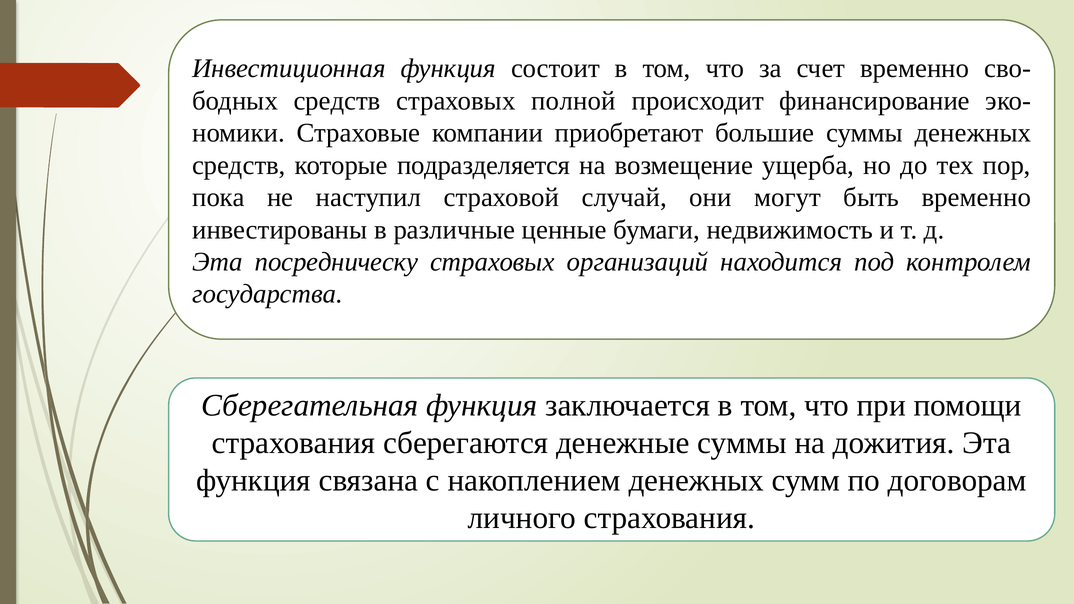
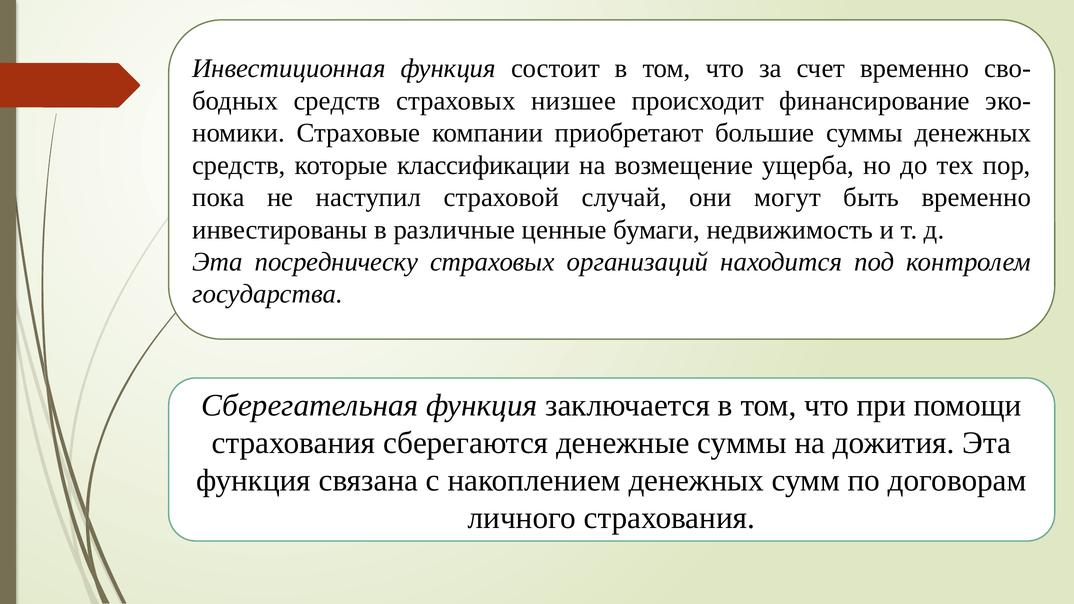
полной: полной -> низшее (574, 101)
подразделяется: подразделяется -> классификации (484, 165)
